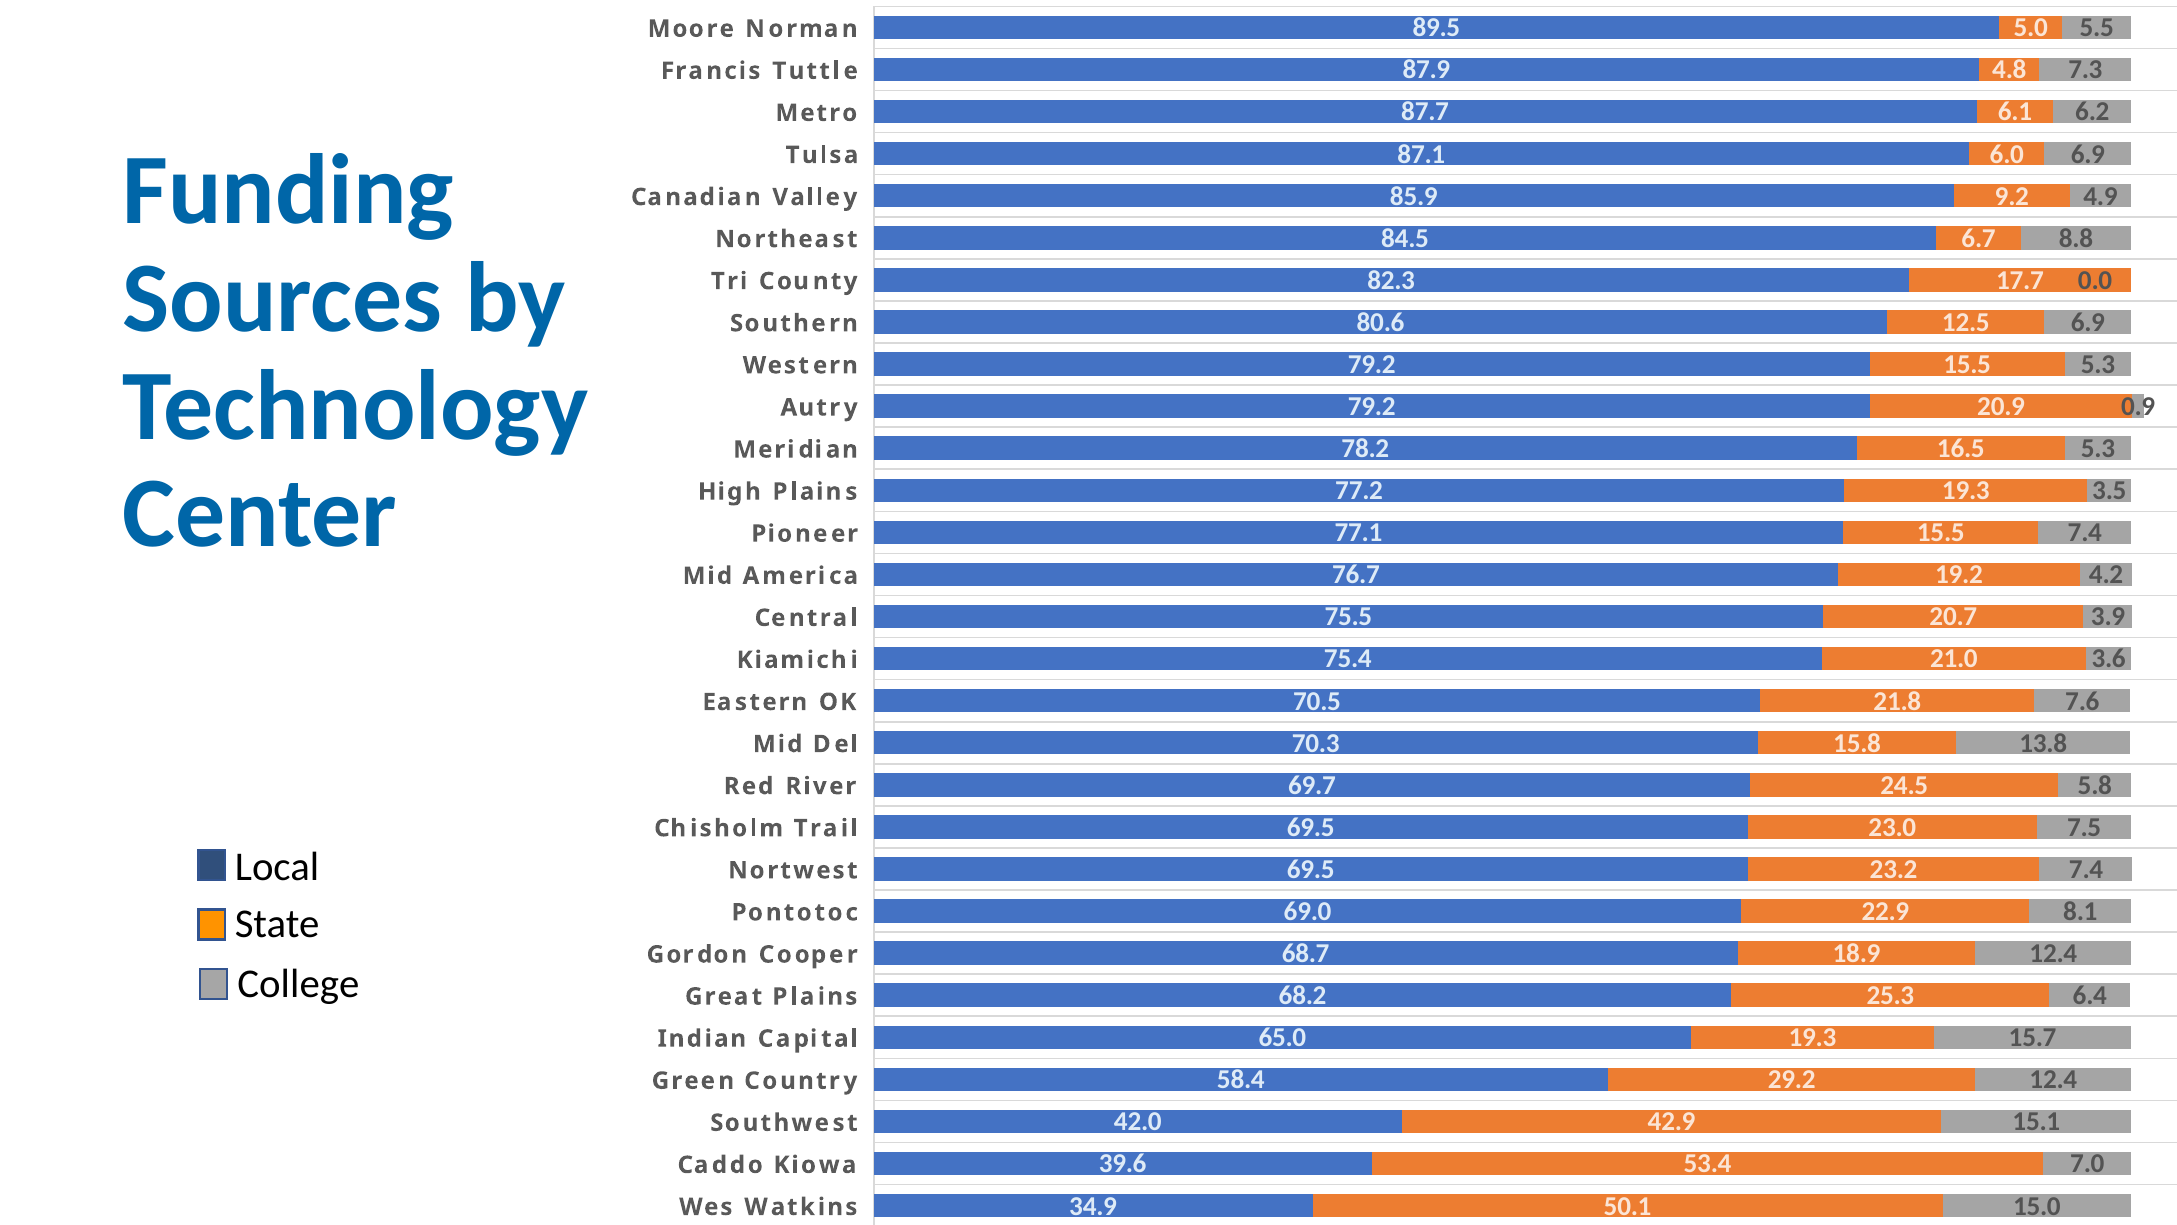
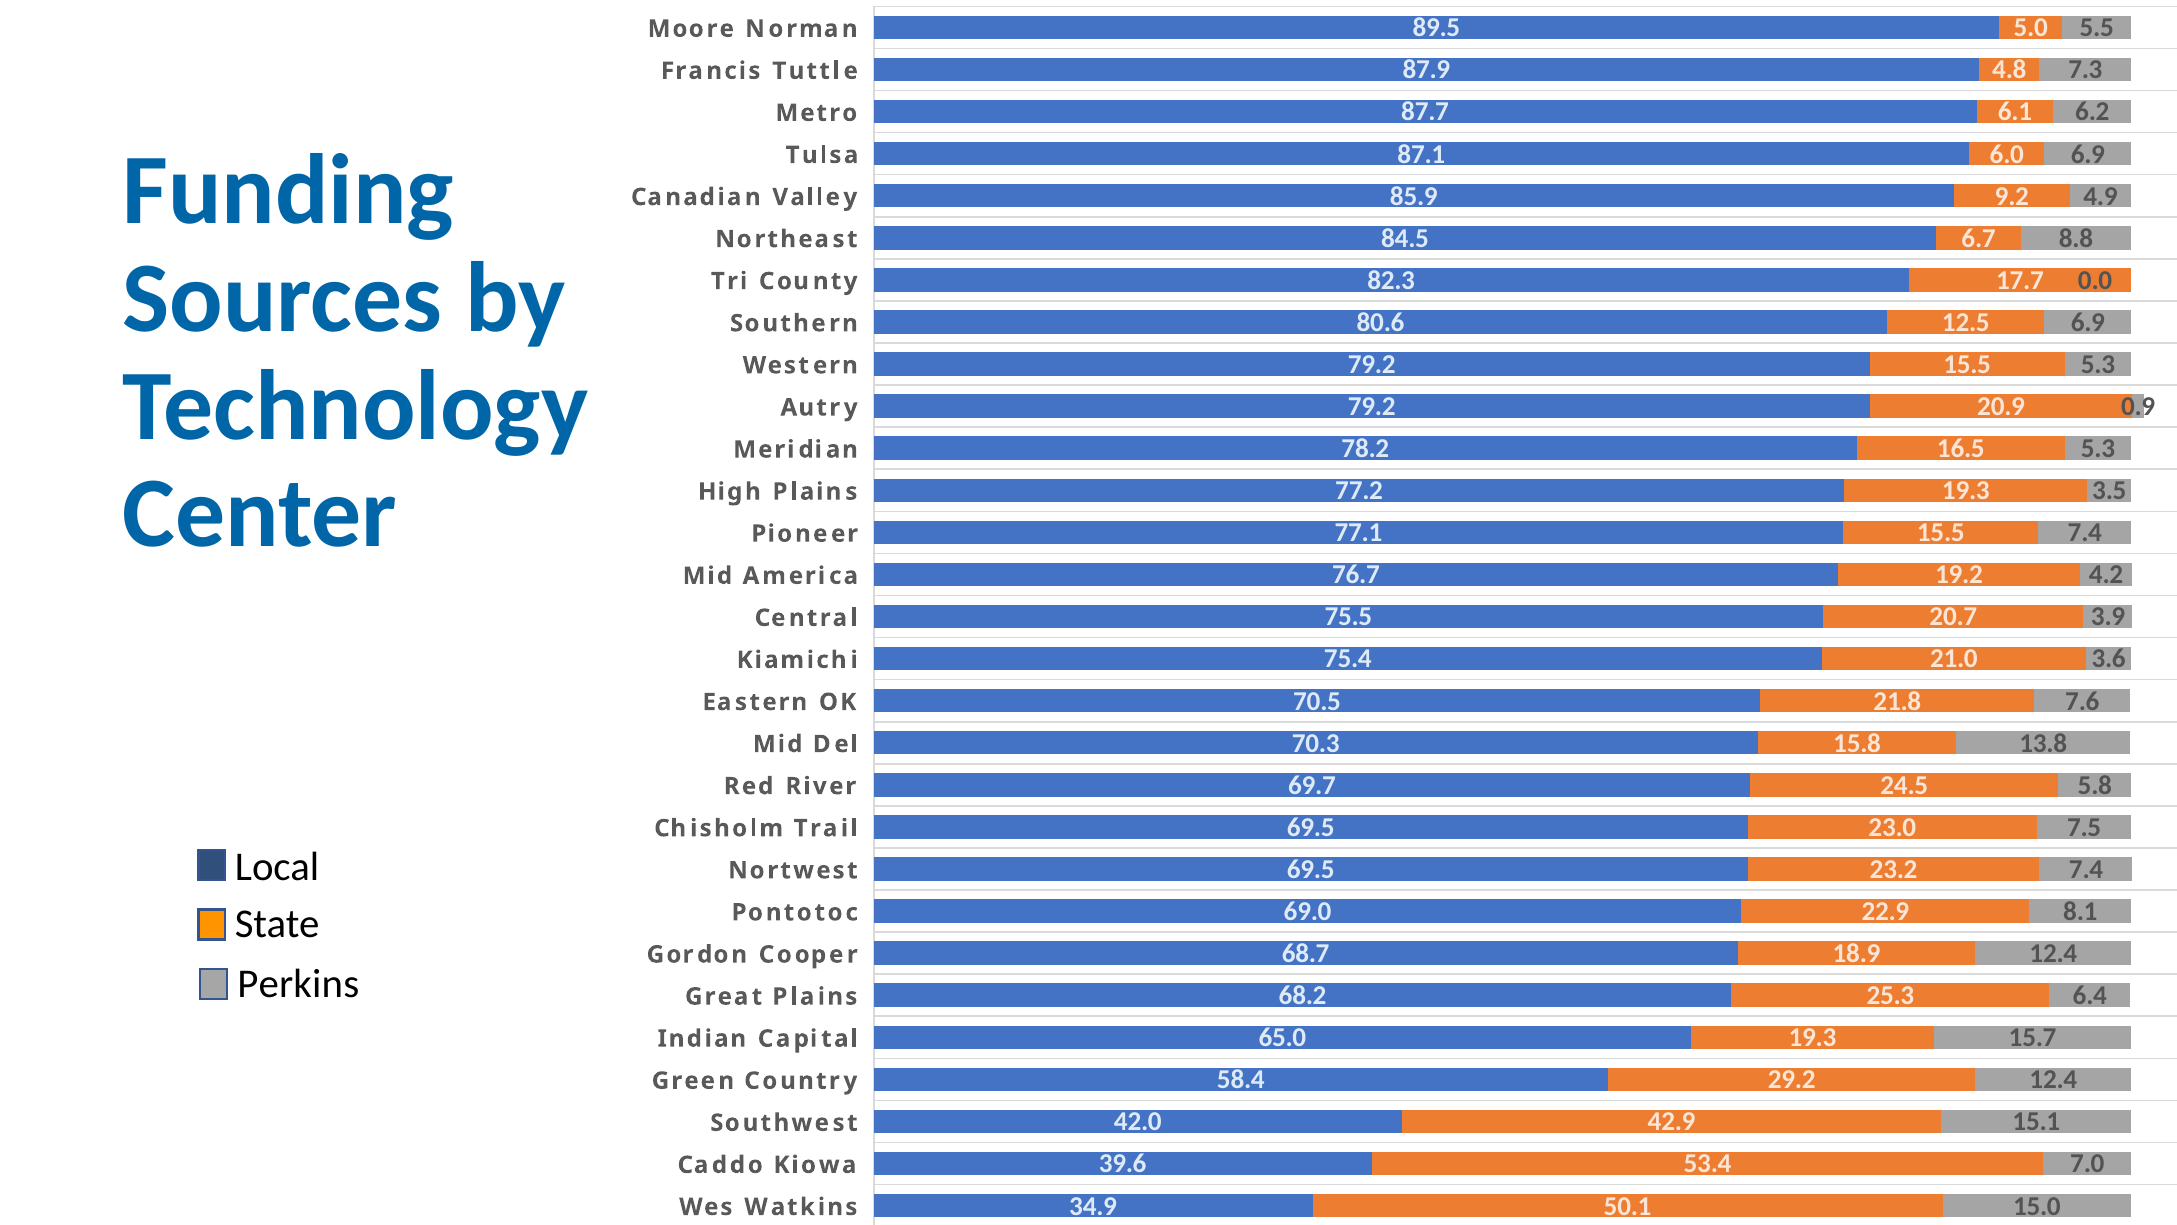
College: College -> Perkins (298, 984)
